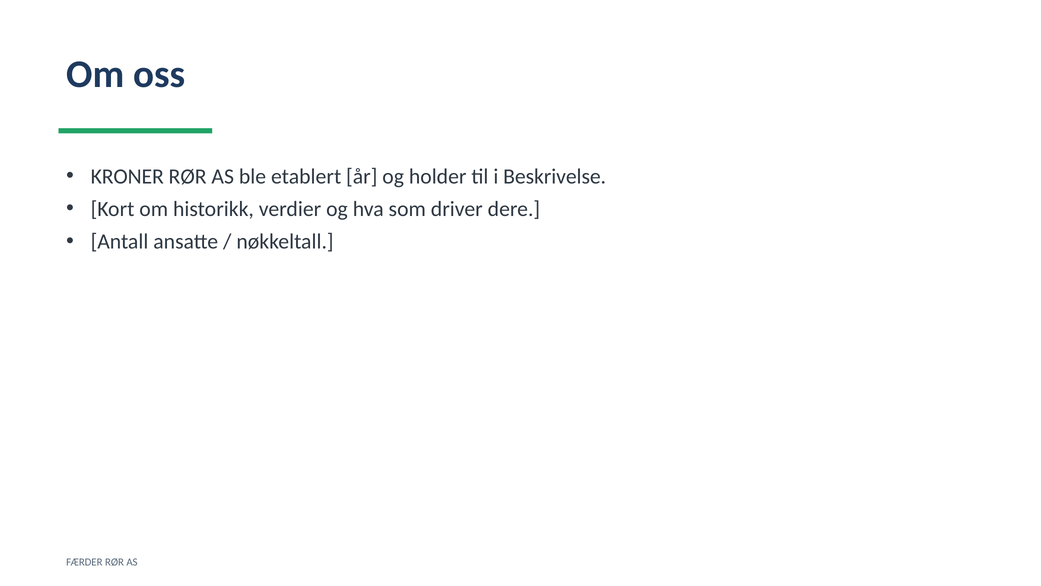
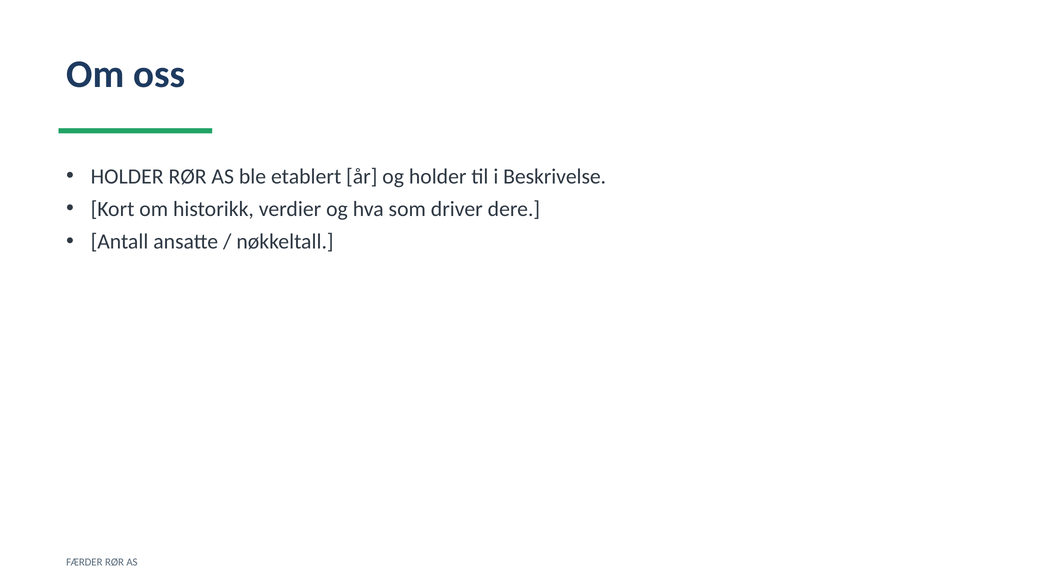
KRONER: KRONER -> HOLDER (127, 176)
